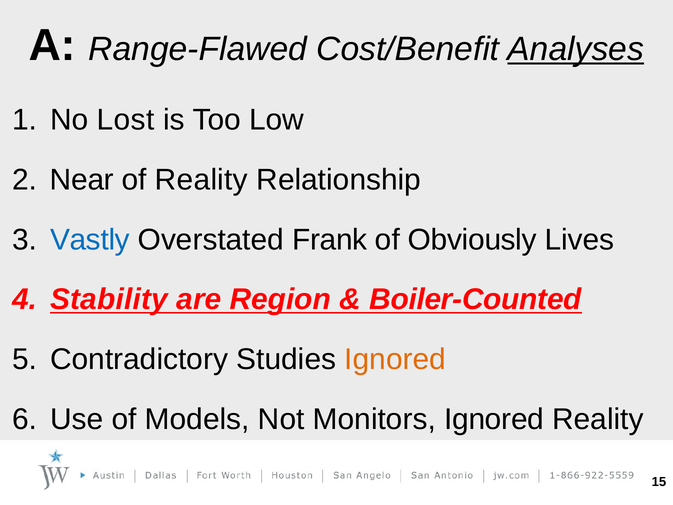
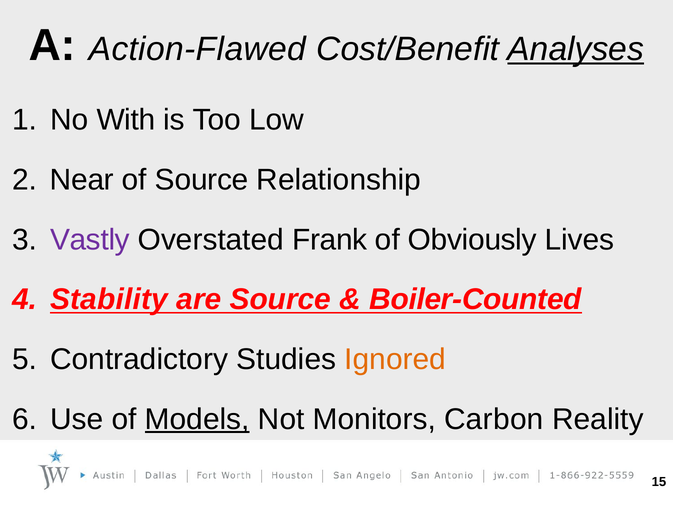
Range-Flawed: Range-Flawed -> Action-Flawed (197, 49)
Lost: Lost -> With (126, 120)
of Reality: Reality -> Source (202, 180)
Vastly colour: blue -> purple (90, 240)
are Region: Region -> Source (280, 299)
Models underline: none -> present (197, 419)
Monitors Ignored: Ignored -> Carbon (494, 419)
